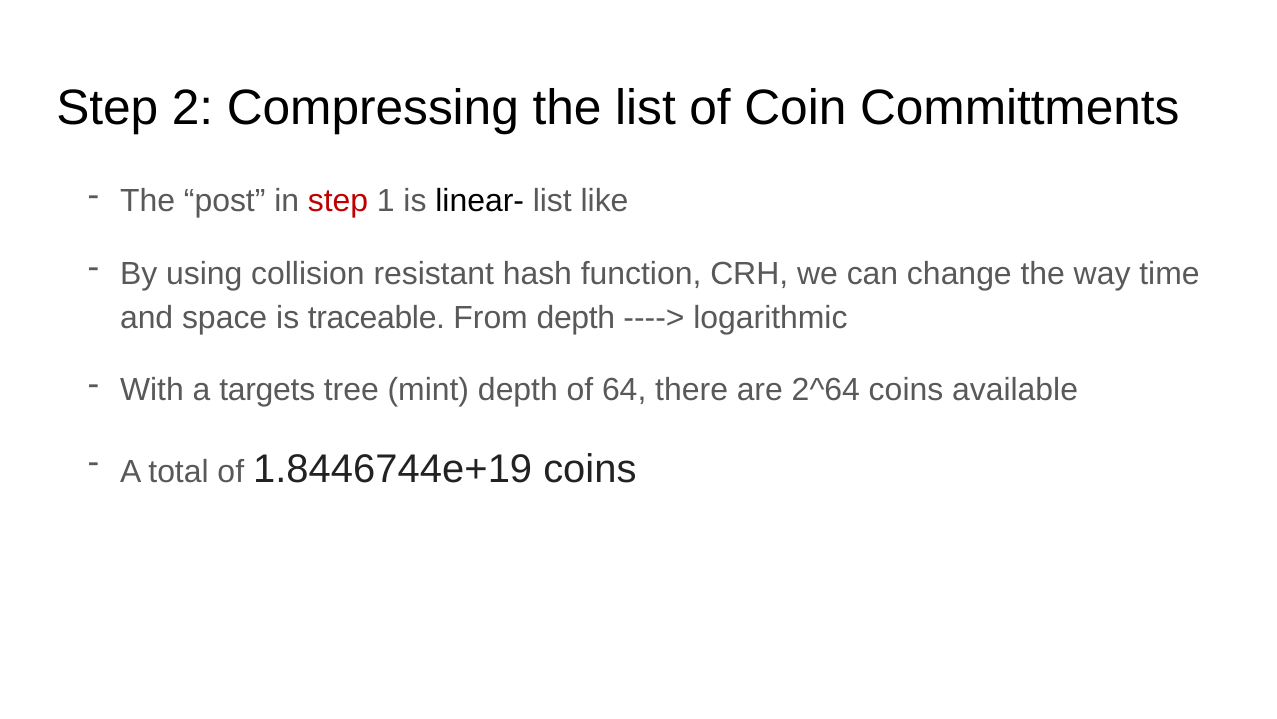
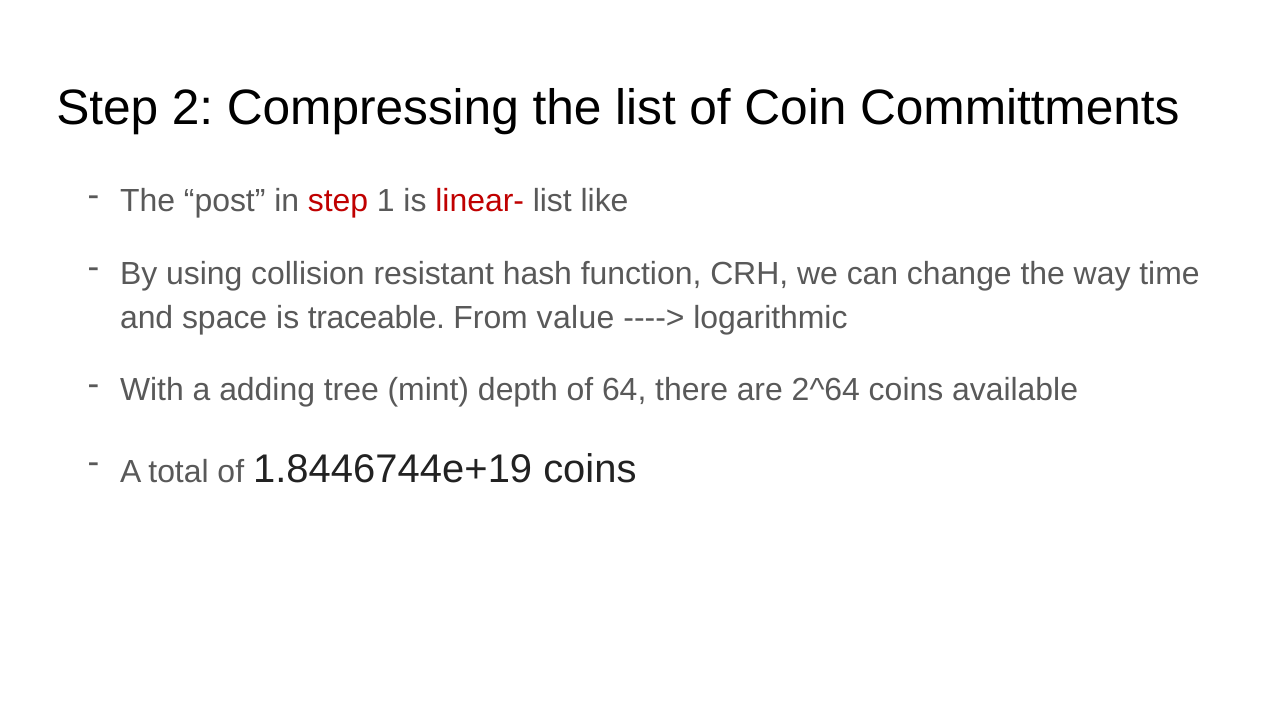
linear- colour: black -> red (480, 201)
From depth: depth -> value (576, 317)
targets: targets -> adding (267, 390)
